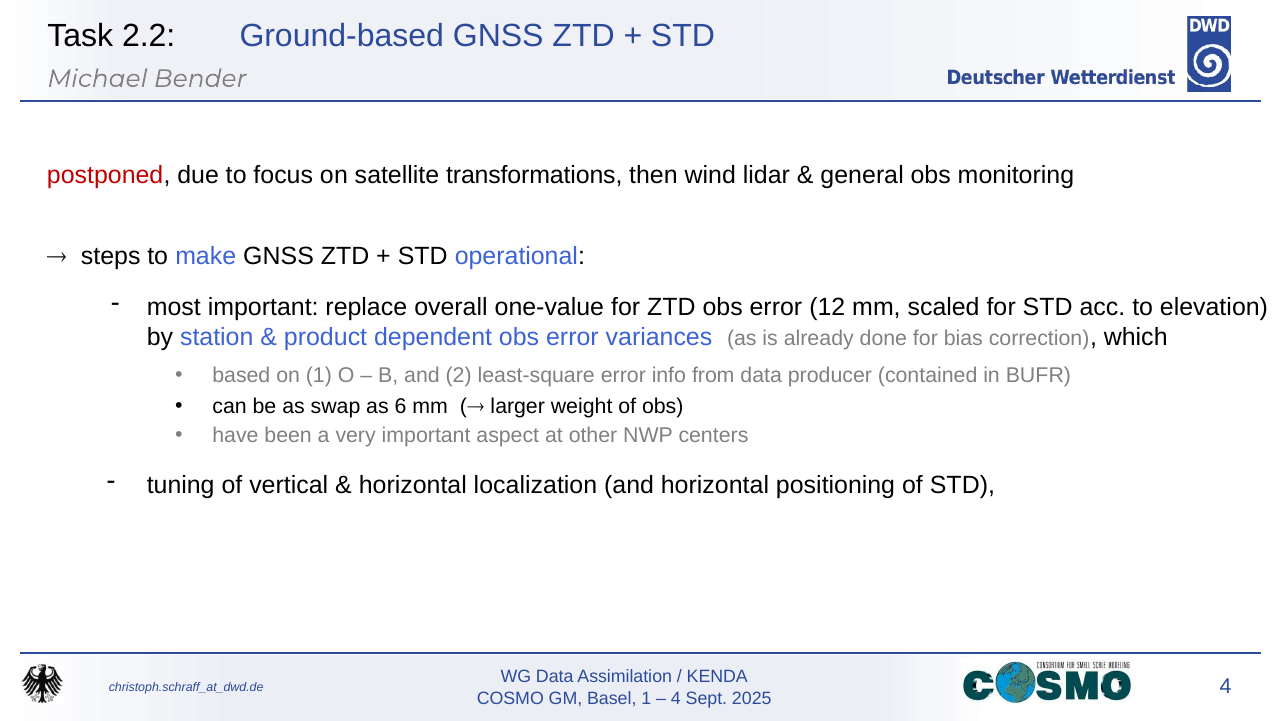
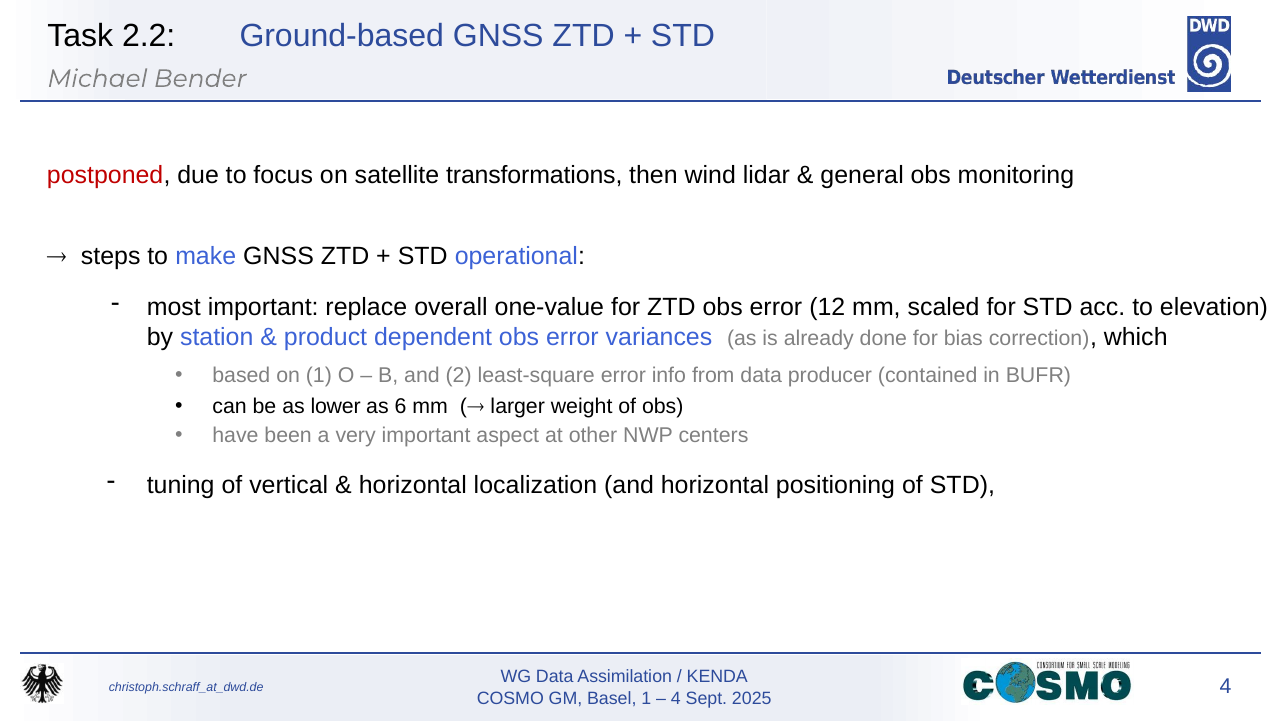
swap: swap -> lower (336, 406)
